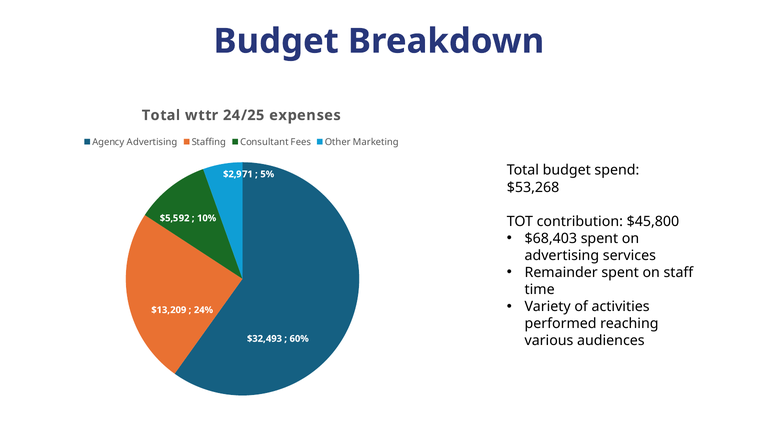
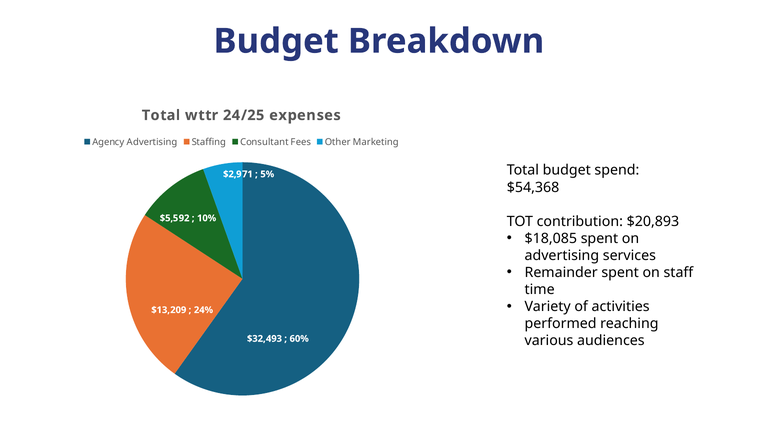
$53,268: $53,268 -> $54,368 (533, 187)
$45,800: $45,800 -> $20,893 (653, 222)
$68,403: $68,403 -> $18,085 (551, 239)
